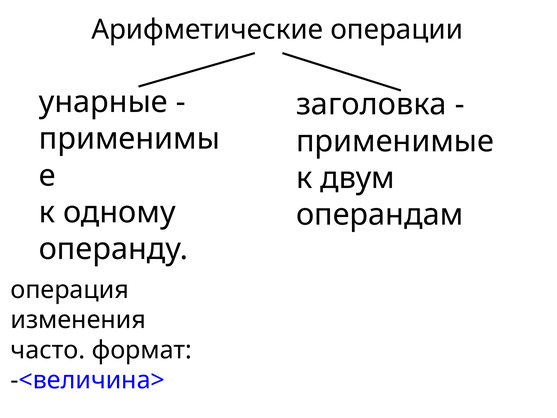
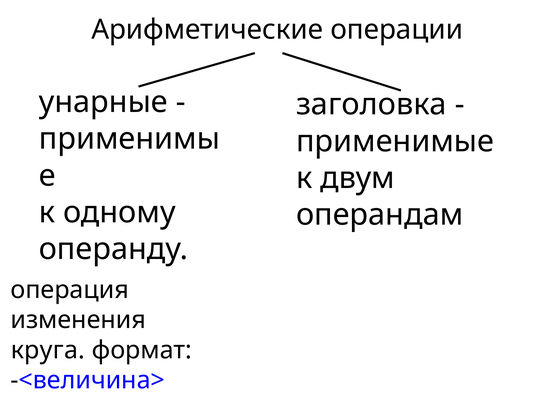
часто: часто -> круга (48, 350)
